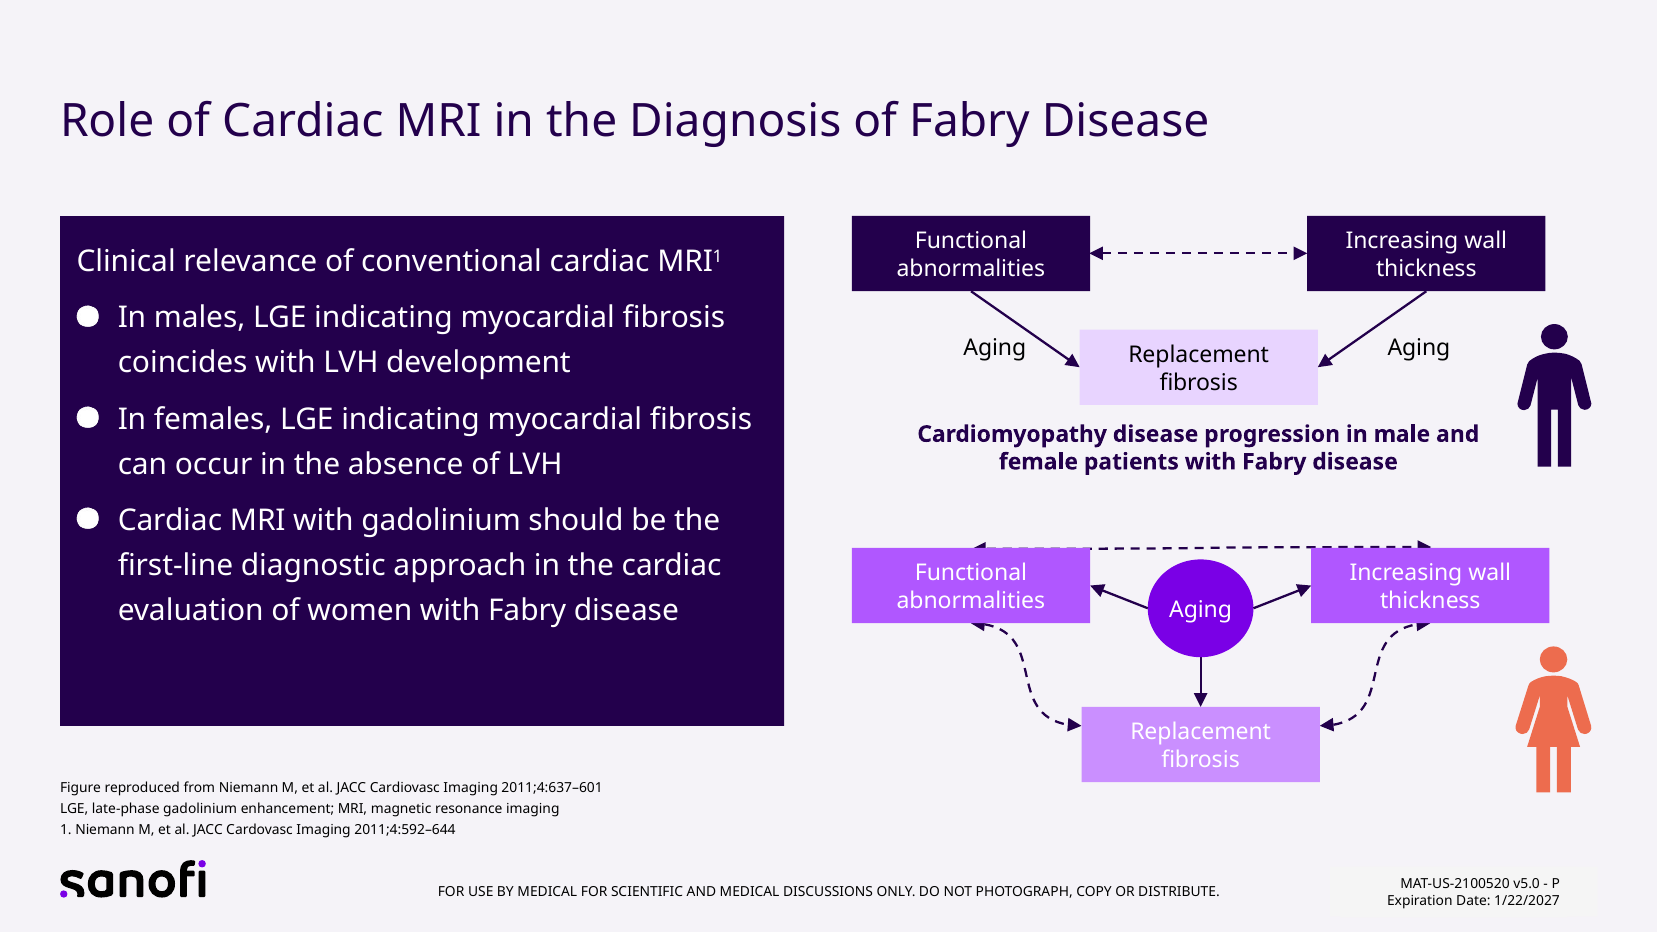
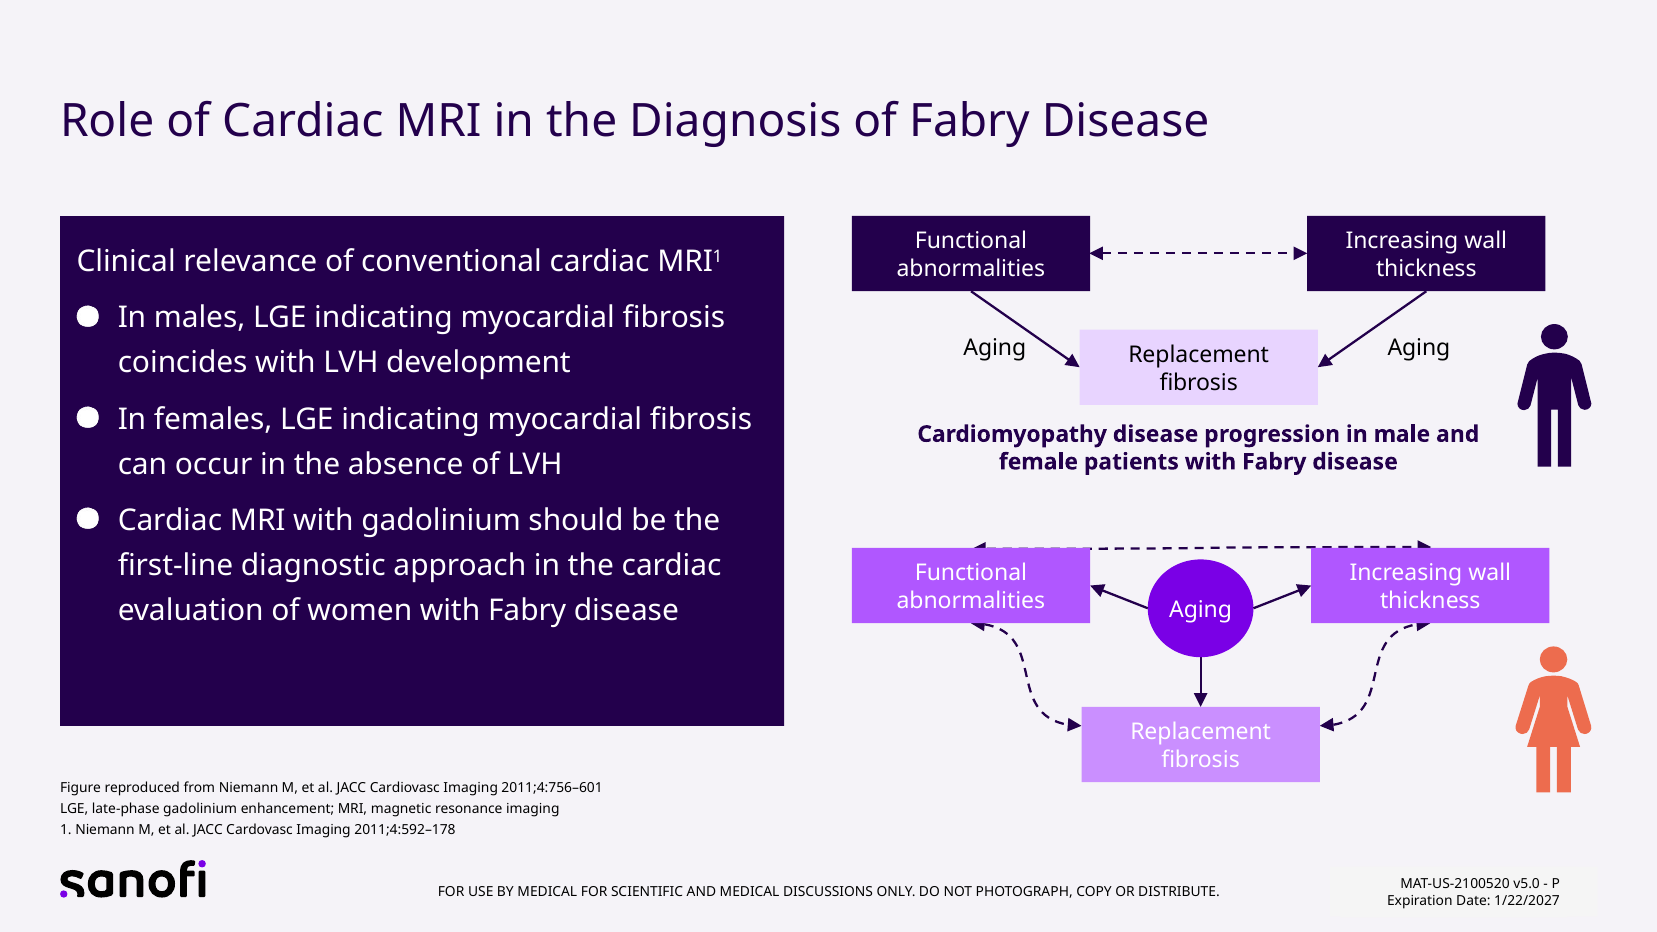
2011;4:637–601: 2011;4:637–601 -> 2011;4:756–601 (552, 788)
2011;4:592–644: 2011;4:592–644 -> 2011;4:592–178 (405, 830)
